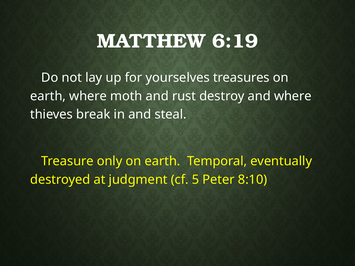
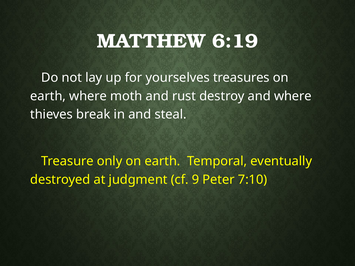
5: 5 -> 9 (195, 180)
8:10: 8:10 -> 7:10 (253, 180)
